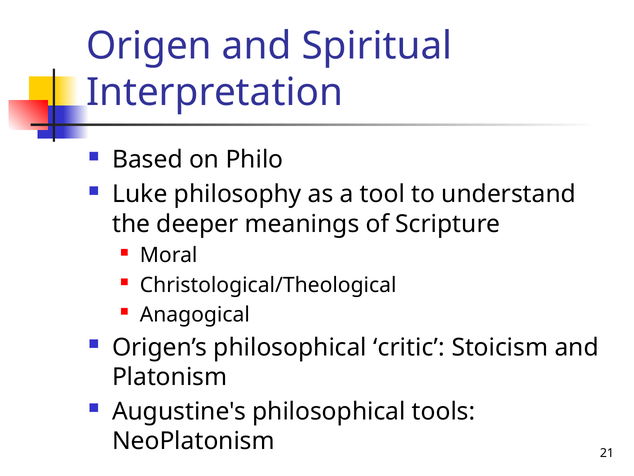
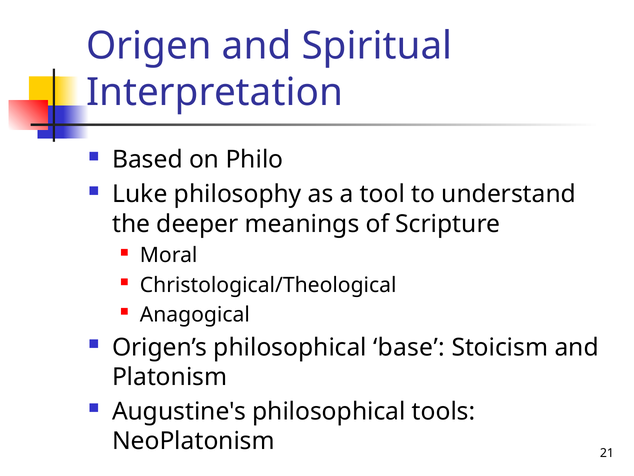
critic: critic -> base (409, 347)
